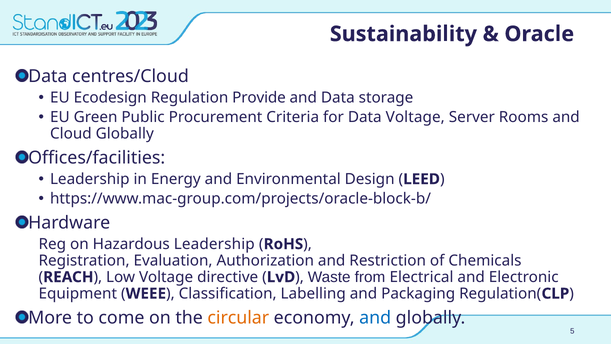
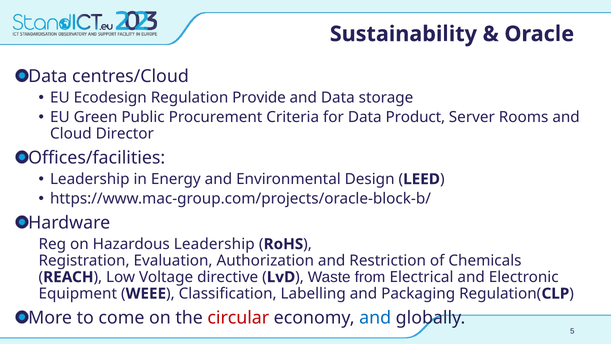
Data Voltage: Voltage -> Product (415, 117)
Cloud Globally: Globally -> Director (125, 134)
circular colour: orange -> red (238, 318)
